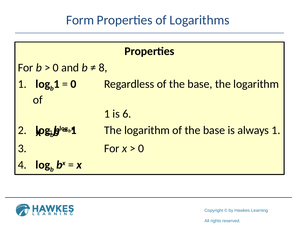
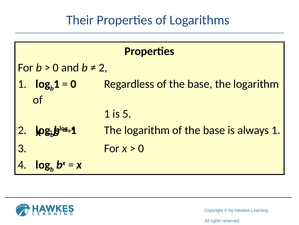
Form: Form -> Their (80, 20)
8: 8 -> 2 (103, 67)
6: 6 -> 5 (127, 114)
